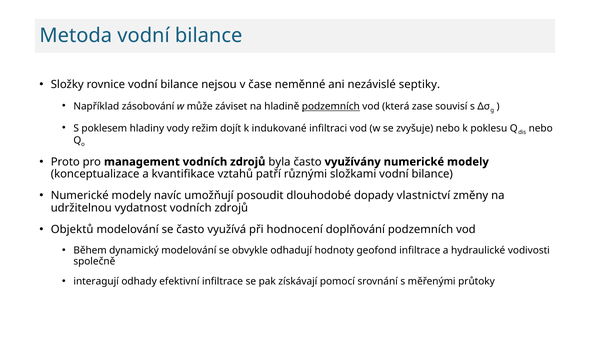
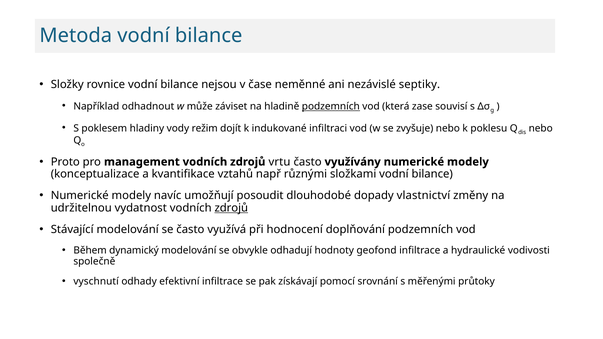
zásobování: zásobování -> odhadnout (148, 107)
byla: byla -> vrtu (279, 162)
patří: patří -> např (269, 174)
zdrojů underline: none -> present (231, 208)
Objektů: Objektů -> Stávající (72, 230)
interagují: interagují -> vyschnutí (96, 282)
